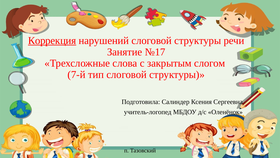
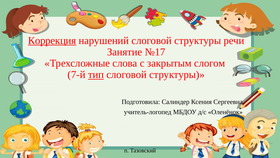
тип underline: none -> present (96, 74)
